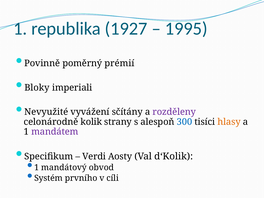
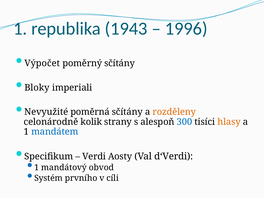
1927: 1927 -> 1943 (126, 29)
1995: 1995 -> 1996 (186, 29)
Povinně: Povinně -> Výpočet (42, 63)
poměrný prémií: prémií -> sčítány (120, 63)
vyvážení: vyvážení -> poměrná (90, 112)
rozděleny colour: purple -> orange (174, 112)
mandátem colour: purple -> blue (55, 132)
d‘Kolik: d‘Kolik -> d‘Verdi (174, 156)
